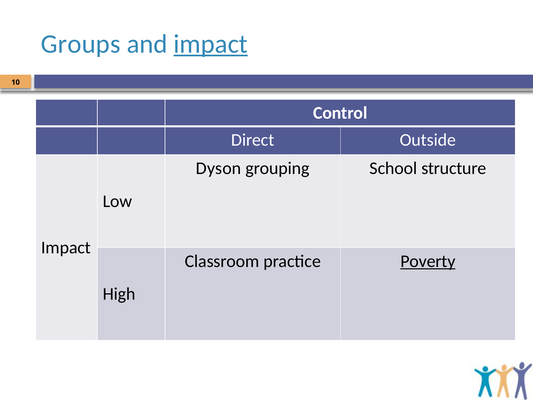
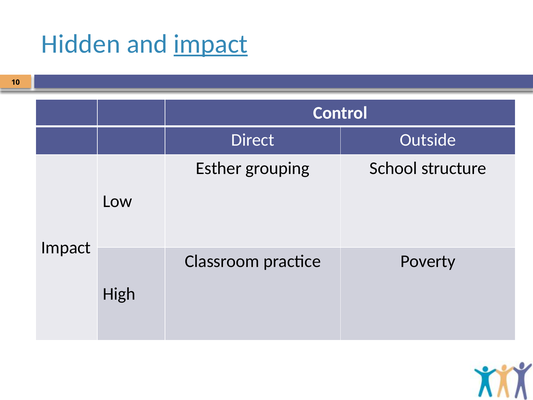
Groups: Groups -> Hidden (81, 44)
Dyson: Dyson -> Esther (219, 168)
Poverty underline: present -> none (428, 261)
